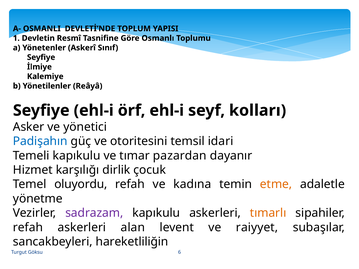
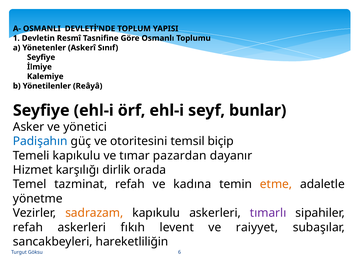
kolları: kolları -> bunlar (258, 111)
idari: idari -> biçip (221, 141)
çocuk: çocuk -> orada (150, 170)
oluyordu: oluyordu -> tazminat (81, 184)
sadrazam colour: purple -> orange (94, 213)
tımarlı colour: orange -> purple (268, 213)
alan: alan -> fıkıh (133, 228)
